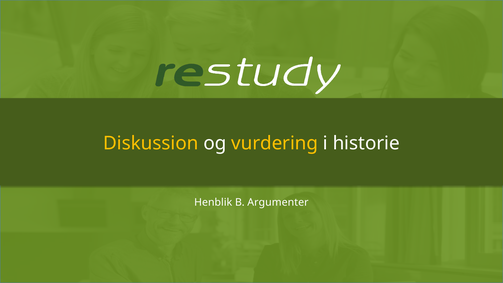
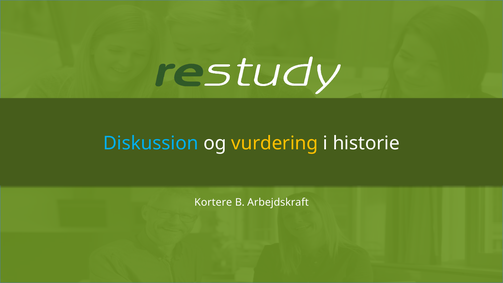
Diskussion colour: yellow -> light blue (151, 143)
Henblik: Henblik -> Kortere (213, 202)
Argumenter: Argumenter -> Arbejdskraft (278, 202)
